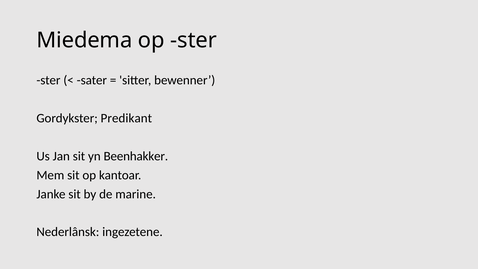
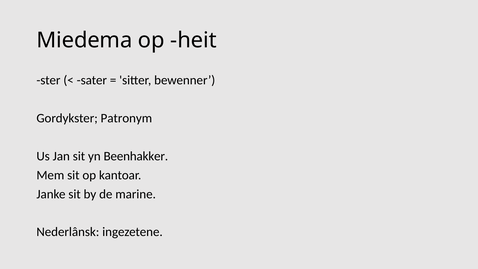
op ster: ster -> heit (194, 40)
Predikant: Predikant -> Patronym (126, 118)
